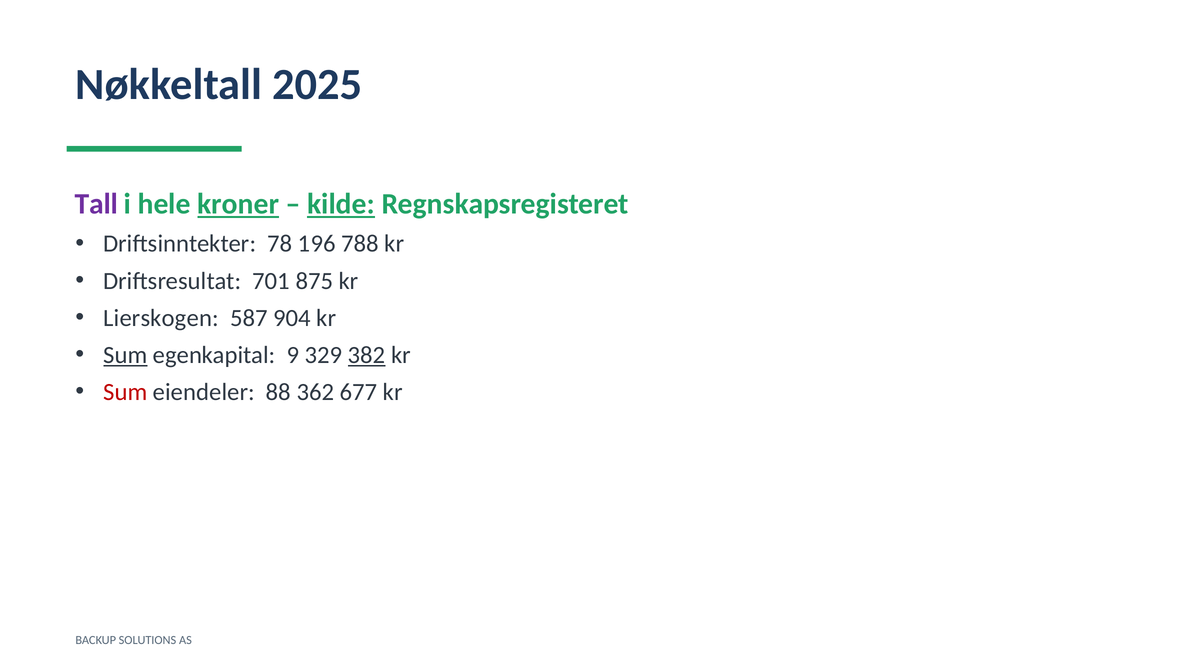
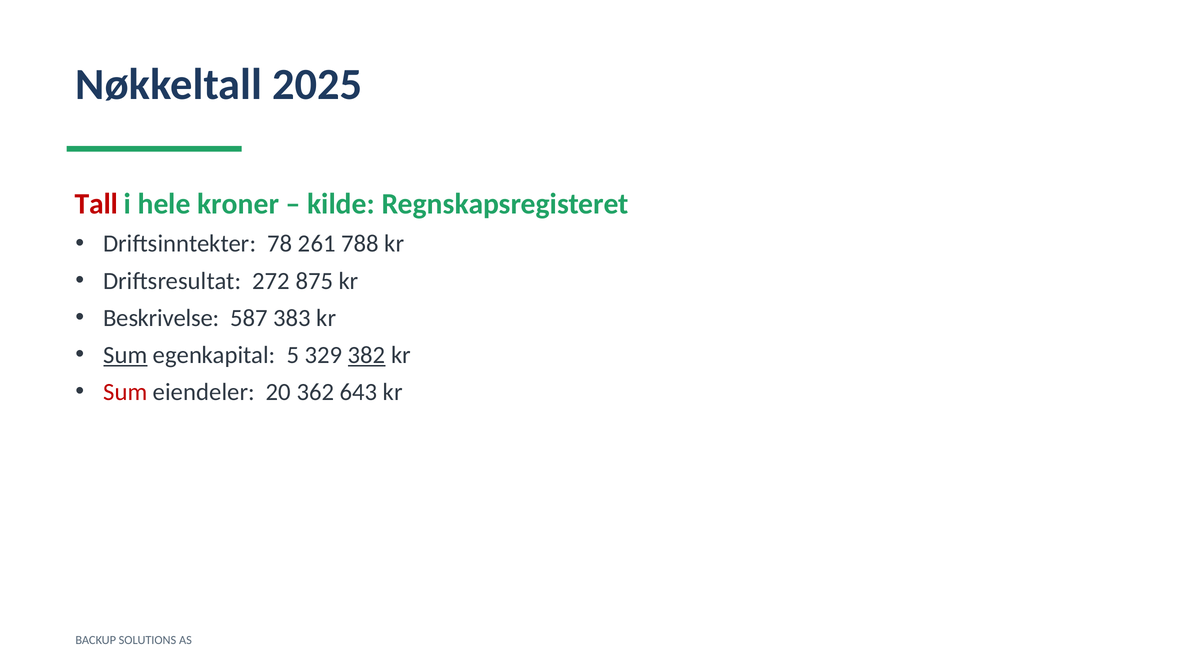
Tall colour: purple -> red (96, 204)
kroner underline: present -> none (238, 204)
kilde underline: present -> none (341, 204)
196: 196 -> 261 (317, 244)
701: 701 -> 272 (271, 281)
Lierskogen: Lierskogen -> Beskrivelse (161, 318)
904: 904 -> 383 (292, 318)
9: 9 -> 5 (293, 355)
88: 88 -> 20 (278, 392)
677: 677 -> 643 (359, 392)
